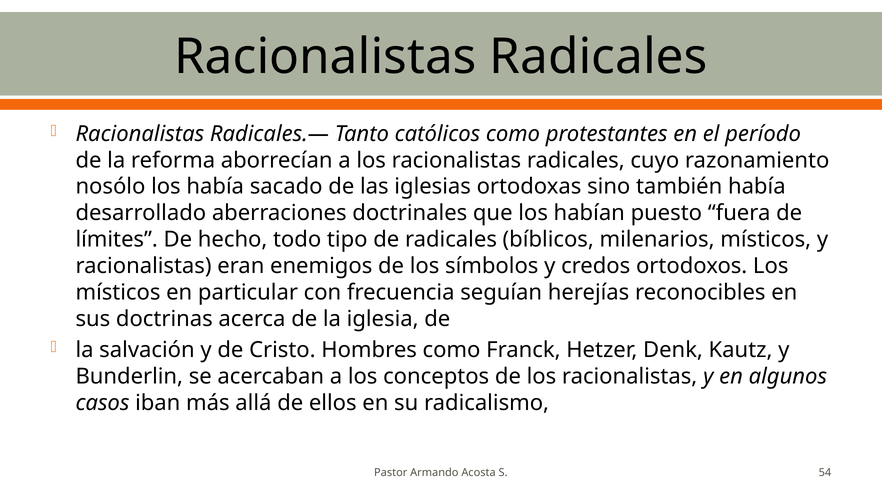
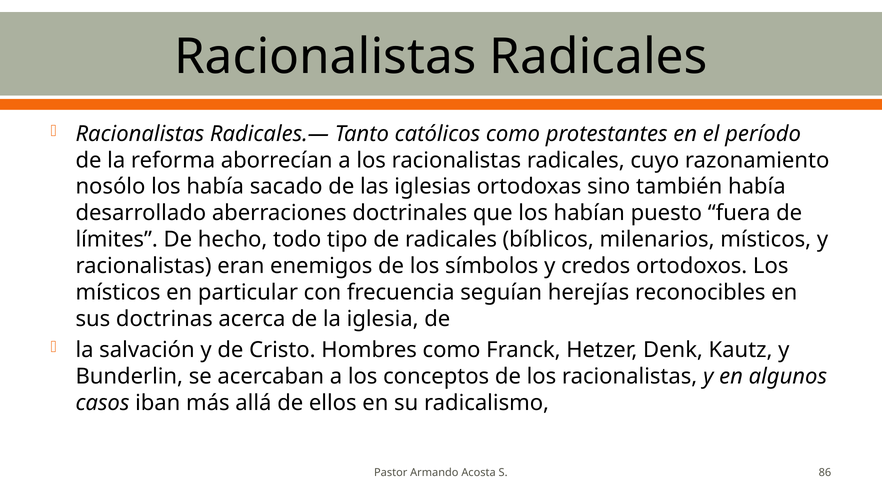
54: 54 -> 86 (825, 473)
